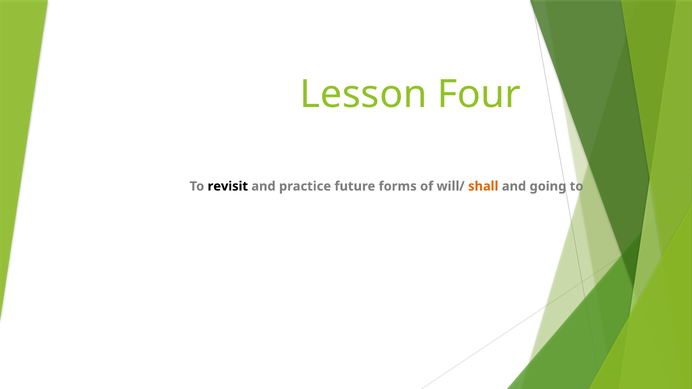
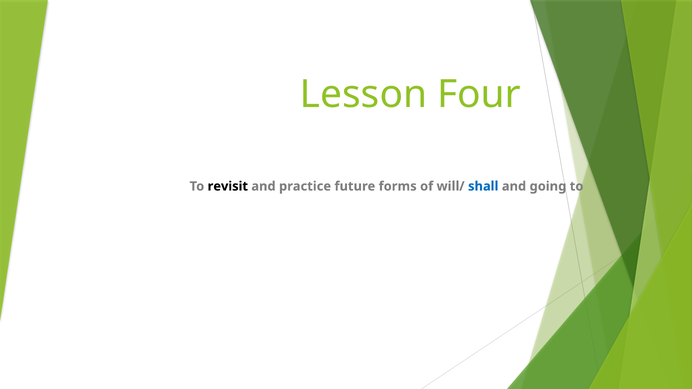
shall colour: orange -> blue (483, 186)
